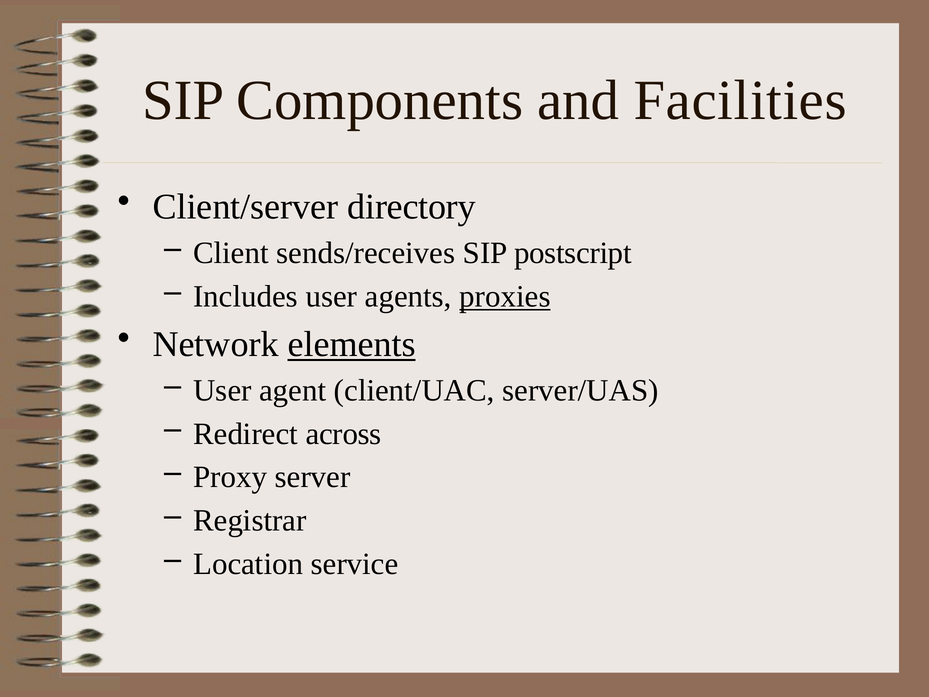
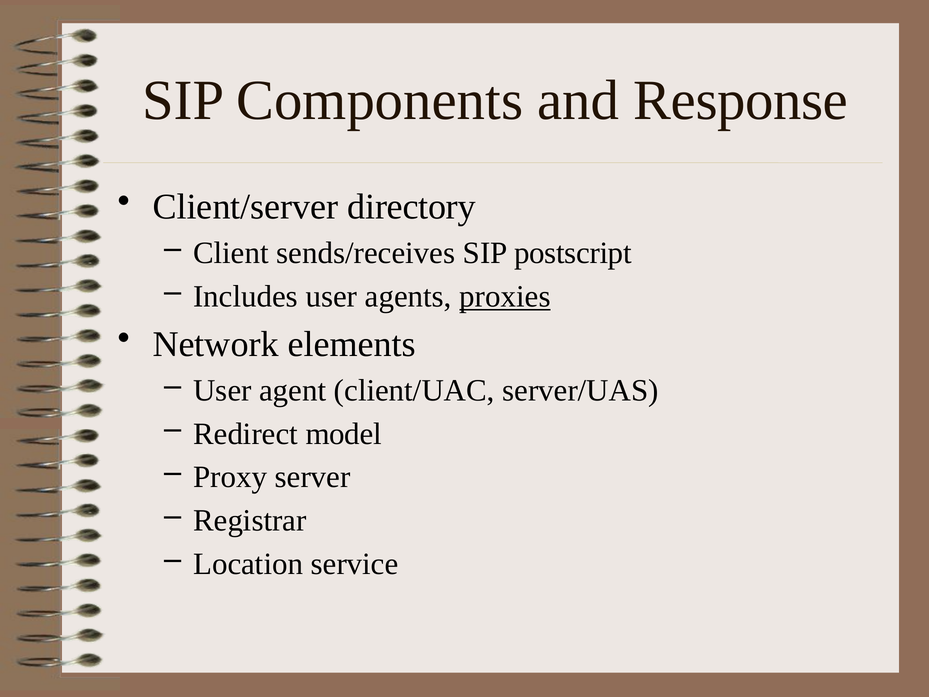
Facilities: Facilities -> Response (741, 101)
elements underline: present -> none (352, 344)
across: across -> model (344, 434)
